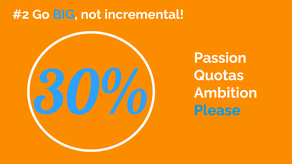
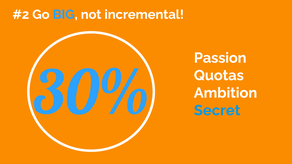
Please: Please -> Secret (217, 111)
